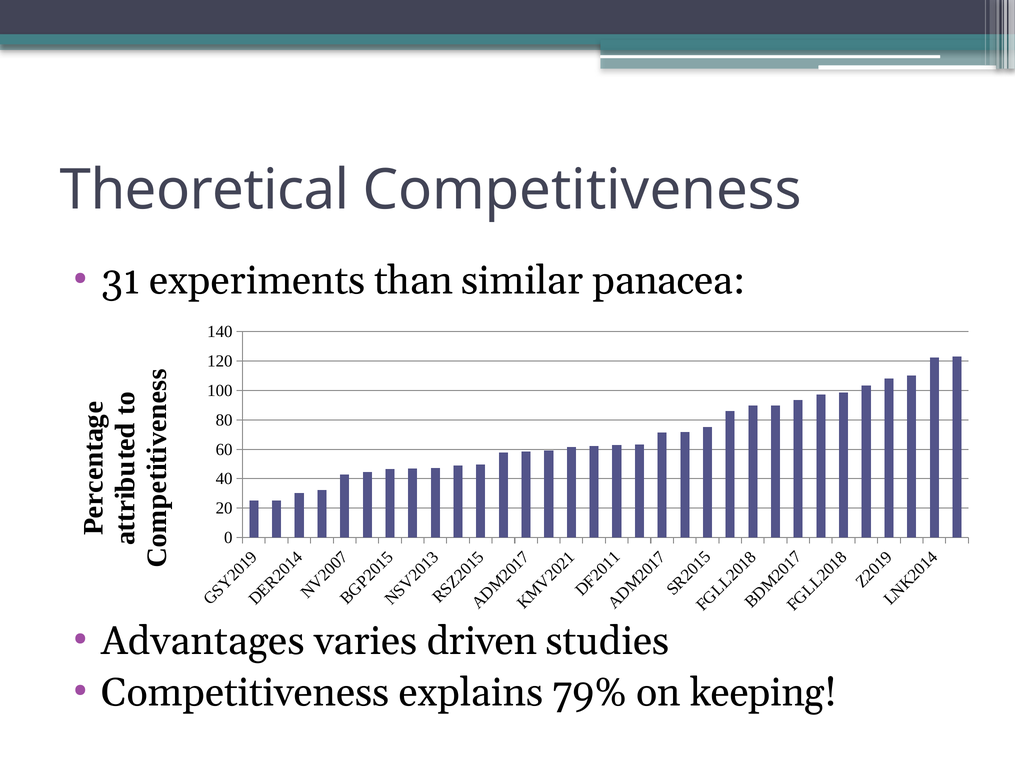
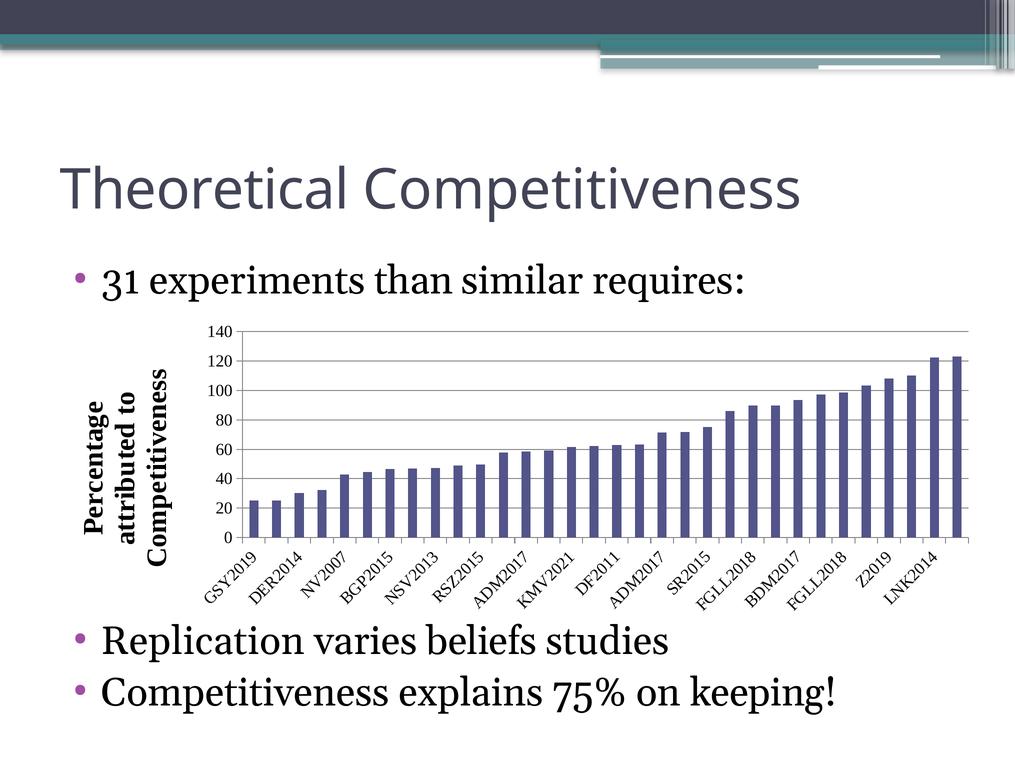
panacea: panacea -> requires (669, 281)
Advantages: Advantages -> Replication (203, 642)
driven: driven -> beliefs (482, 642)
79%: 79% -> 75% (590, 693)
